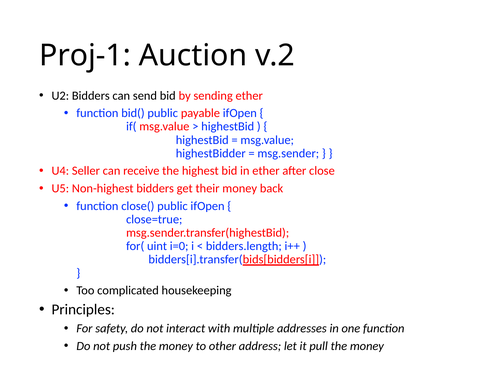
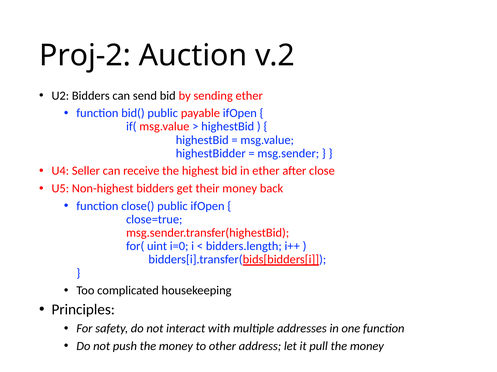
Proj-1: Proj-1 -> Proj-2 (85, 56)
